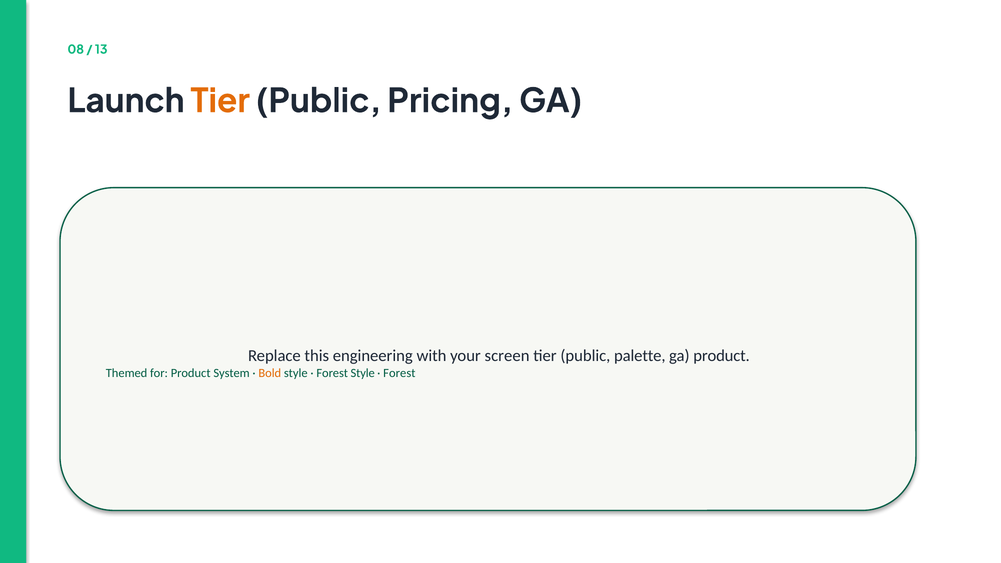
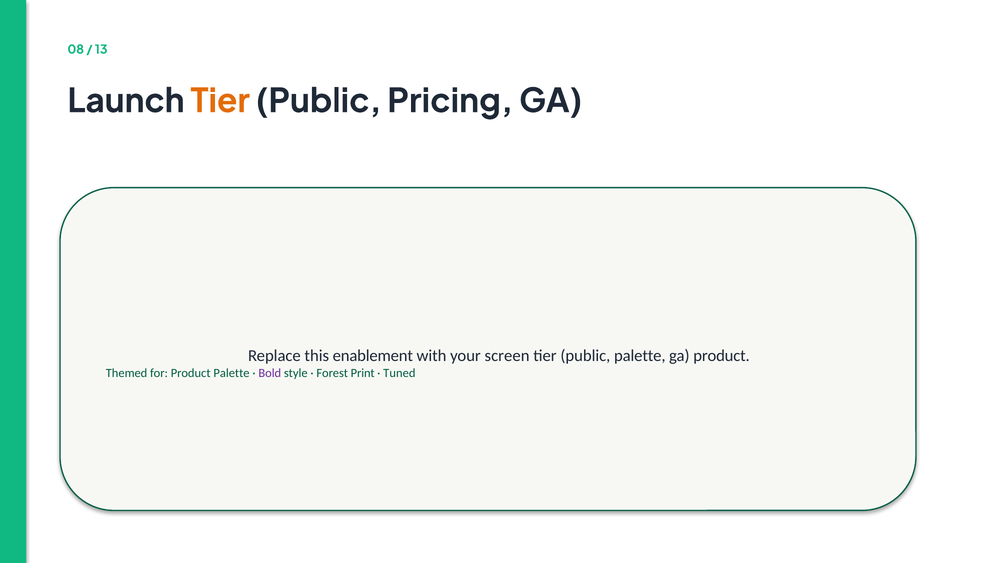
engineering: engineering -> enablement (373, 356)
Product System: System -> Palette (232, 373)
Bold colour: orange -> purple (270, 373)
Forest Style: Style -> Print (363, 373)
Forest: Forest -> Tuned (399, 373)
